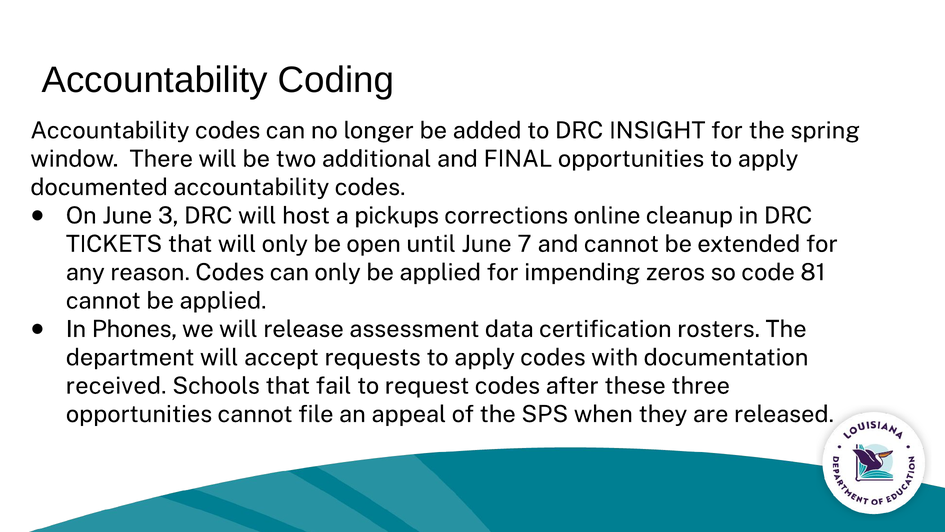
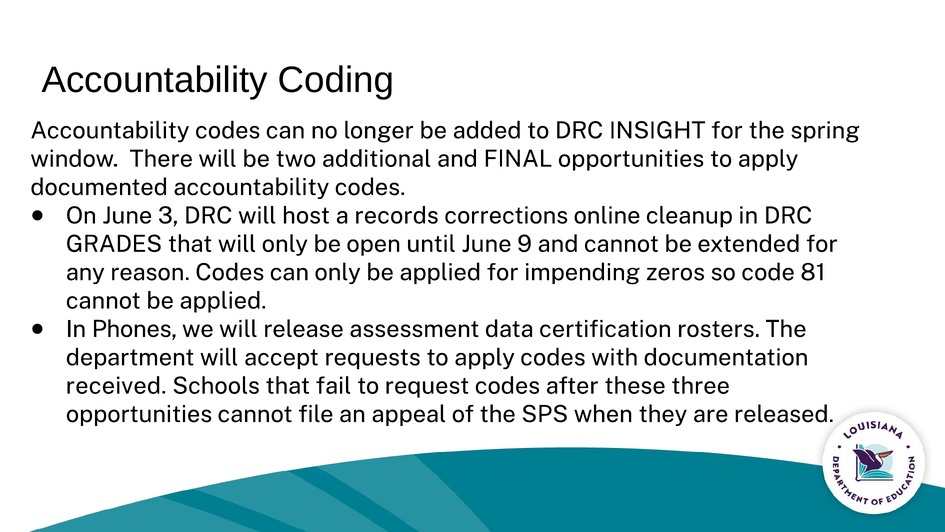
pickups: pickups -> records (397, 216)
TICKETS: TICKETS -> GRADES (114, 244)
7: 7 -> 9 (525, 244)
